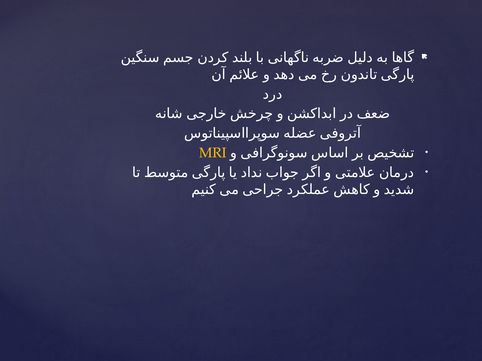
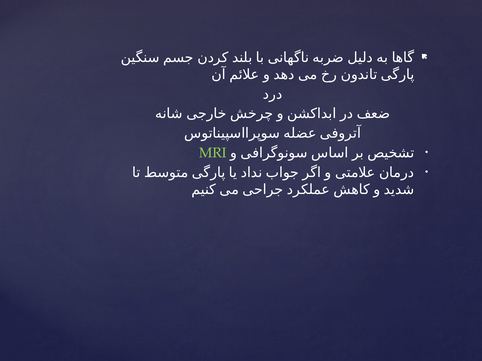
MRI colour: yellow -> light green (213, 153)
